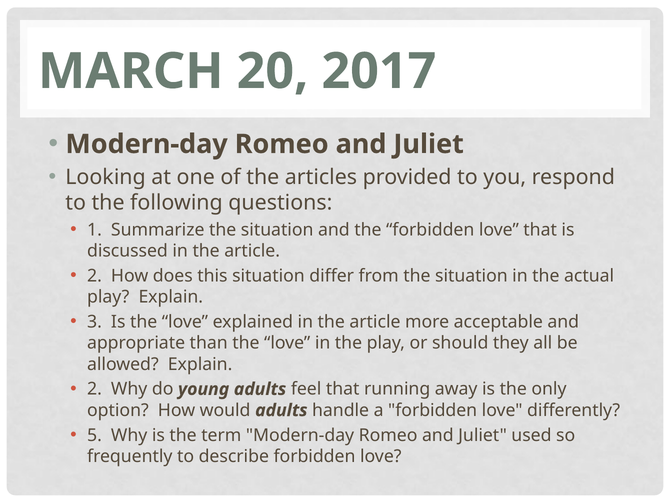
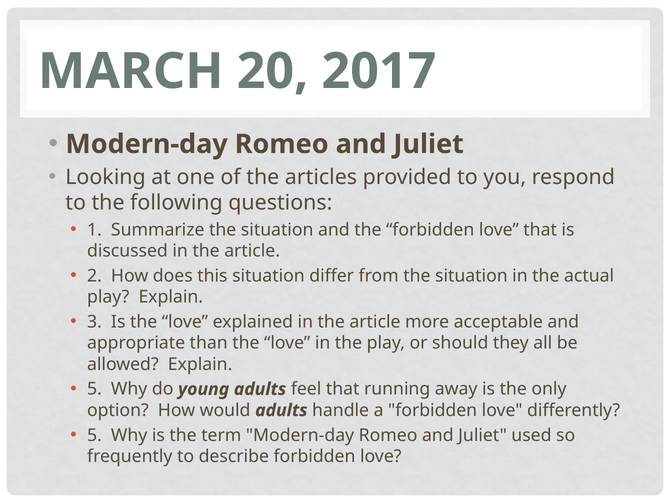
2: 2 -> 5 (95, 390)
